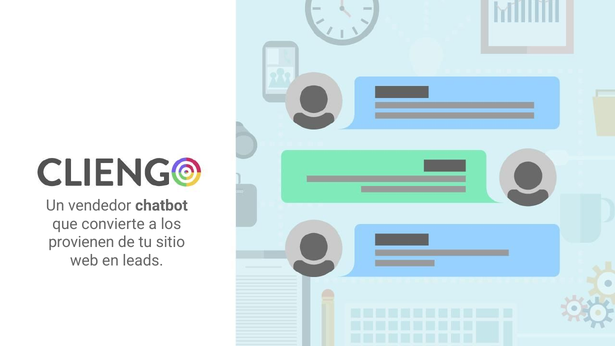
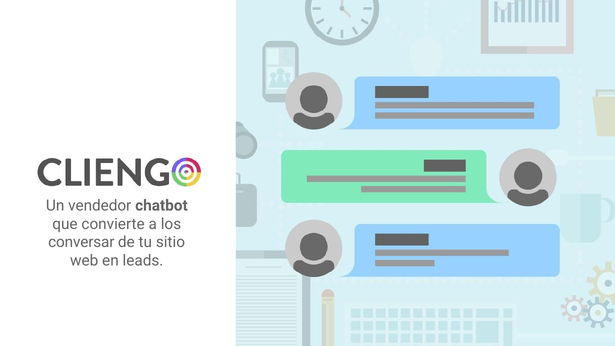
provienen: provienen -> conversar (81, 242)
